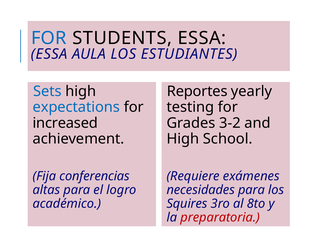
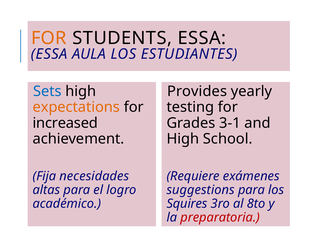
FOR colour: blue -> orange (49, 38)
Reportes: Reportes -> Provides (197, 92)
expectations colour: blue -> orange (76, 108)
3-2: 3-2 -> 3-1 (230, 123)
conferencias: conferencias -> necesidades (94, 177)
necesidades: necesidades -> suggestions (201, 190)
